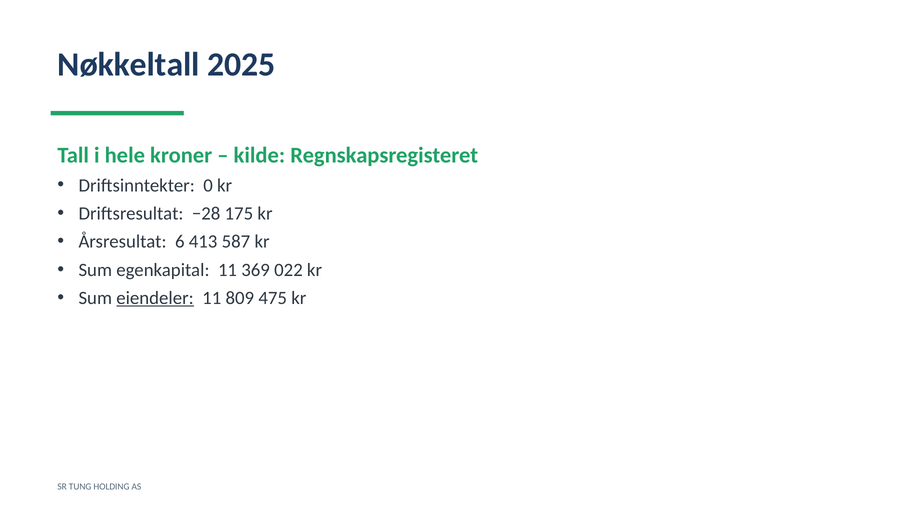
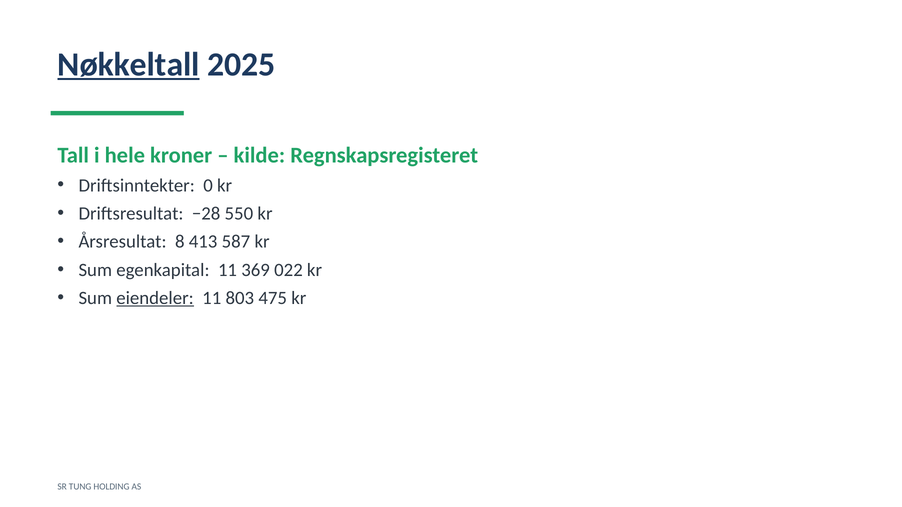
Nøkkeltall underline: none -> present (128, 64)
175: 175 -> 550 (239, 214)
6: 6 -> 8 (180, 242)
809: 809 -> 803 (240, 298)
